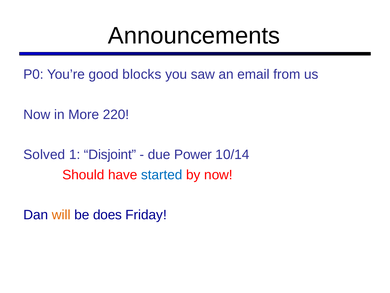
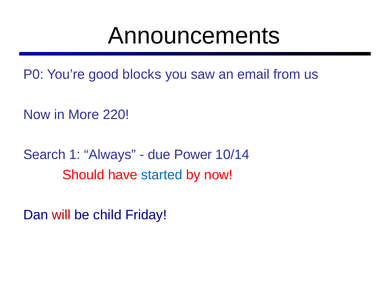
Solved: Solved -> Search (44, 154)
Disjoint: Disjoint -> Always (110, 154)
will colour: orange -> red (61, 215)
does: does -> child (107, 215)
